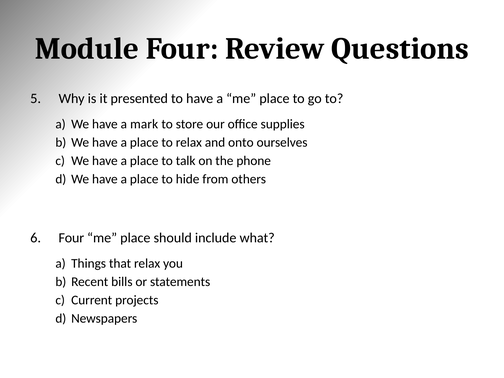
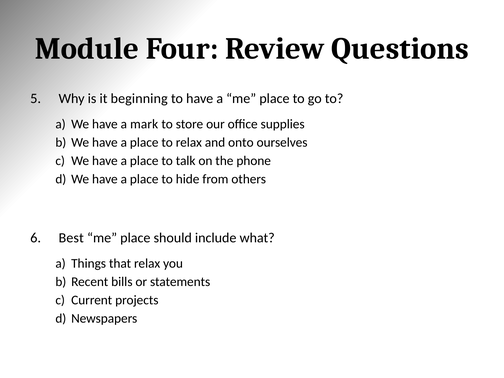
presented: presented -> beginning (139, 98)
Four: Four -> Best (71, 238)
